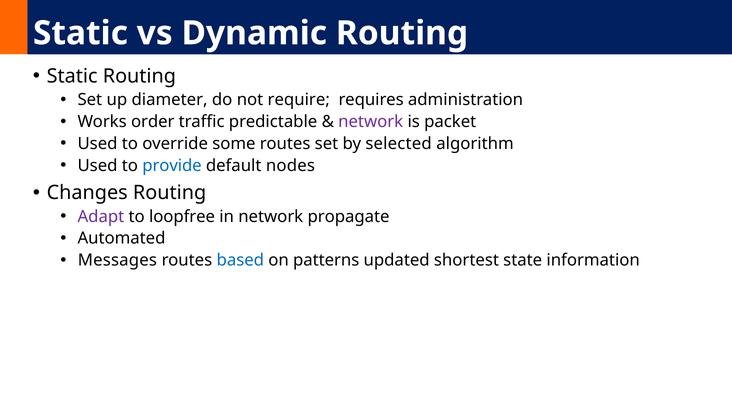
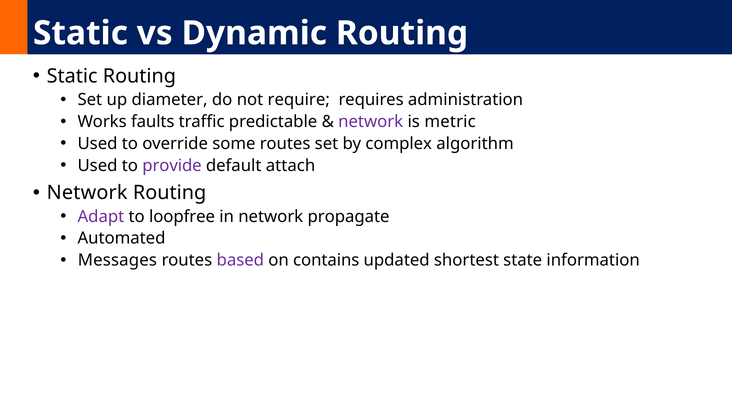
order: order -> faults (153, 122)
packet: packet -> metric (450, 122)
selected: selected -> complex (399, 143)
provide colour: blue -> purple (172, 165)
nodes: nodes -> attach (291, 165)
Changes: Changes -> Network (87, 193)
based colour: blue -> purple (240, 260)
patterns: patterns -> contains (326, 260)
